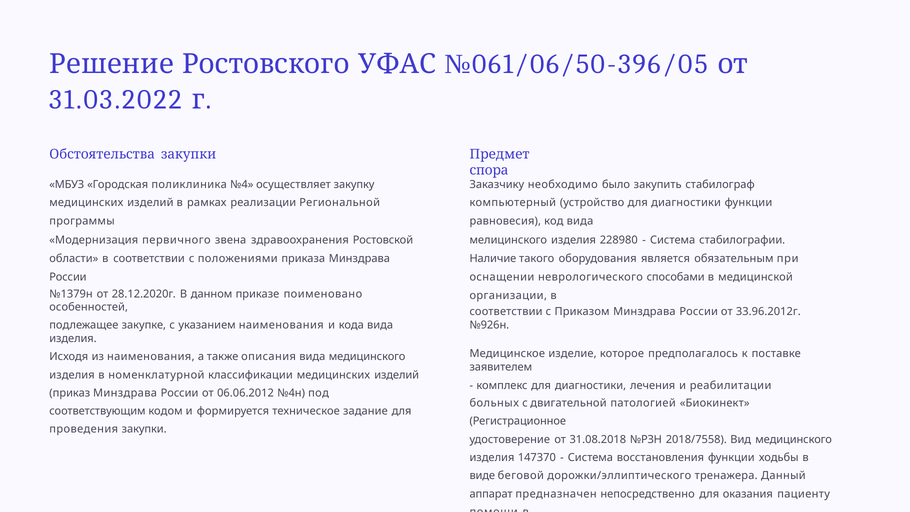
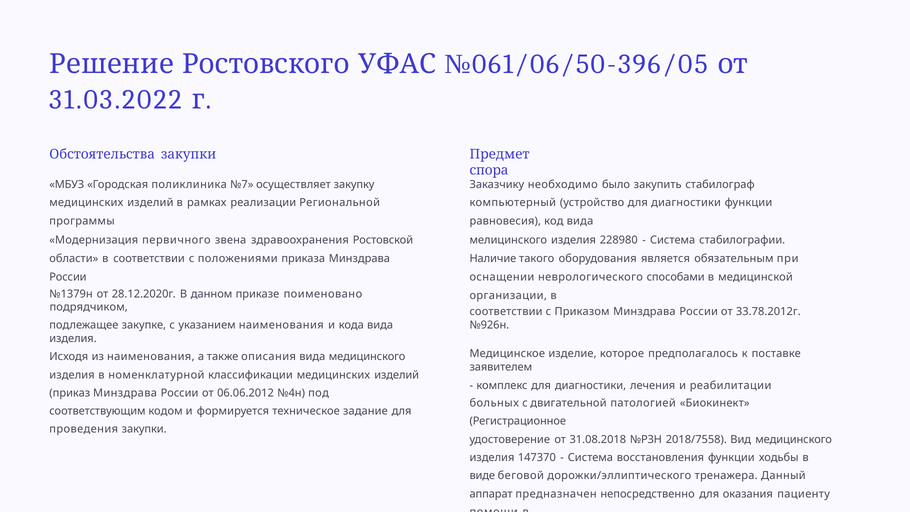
№4: №4 -> №7 (242, 184)
особенностей: особенностей -> подрядчиком (89, 307)
33.96.2012г: 33.96.2012г -> 33.78.2012г (768, 312)
